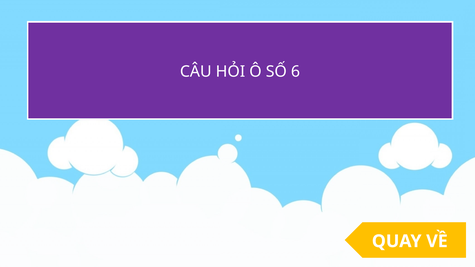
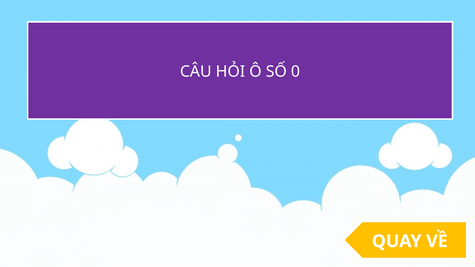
6: 6 -> 0 (295, 72)
